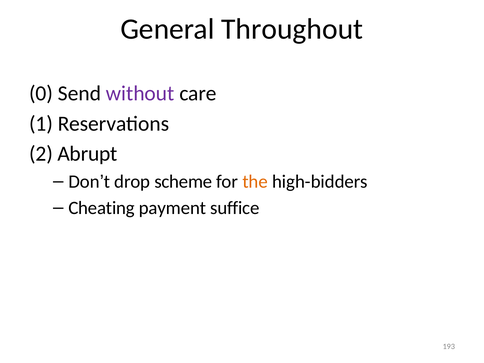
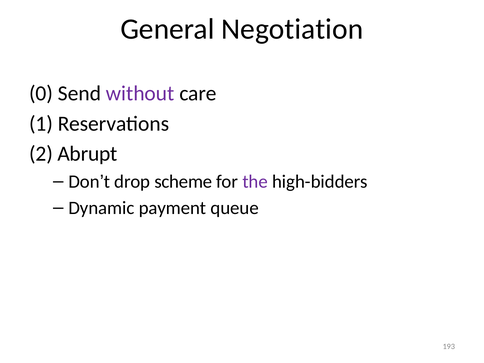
Throughout: Throughout -> Negotiation (292, 29)
the colour: orange -> purple (255, 182)
Cheating: Cheating -> Dynamic (101, 208)
suffice: suffice -> queue (235, 208)
